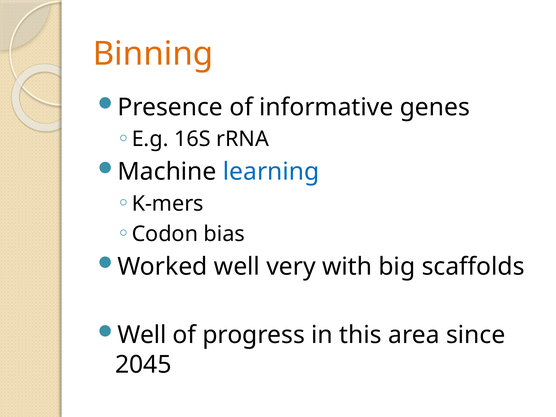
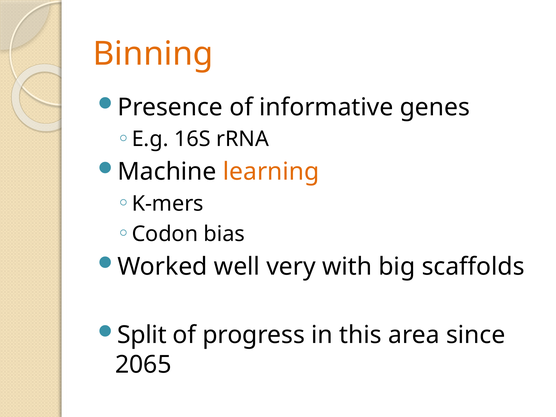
learning colour: blue -> orange (271, 172)
Well: Well -> Split (142, 335)
2045: 2045 -> 2065 (143, 365)
